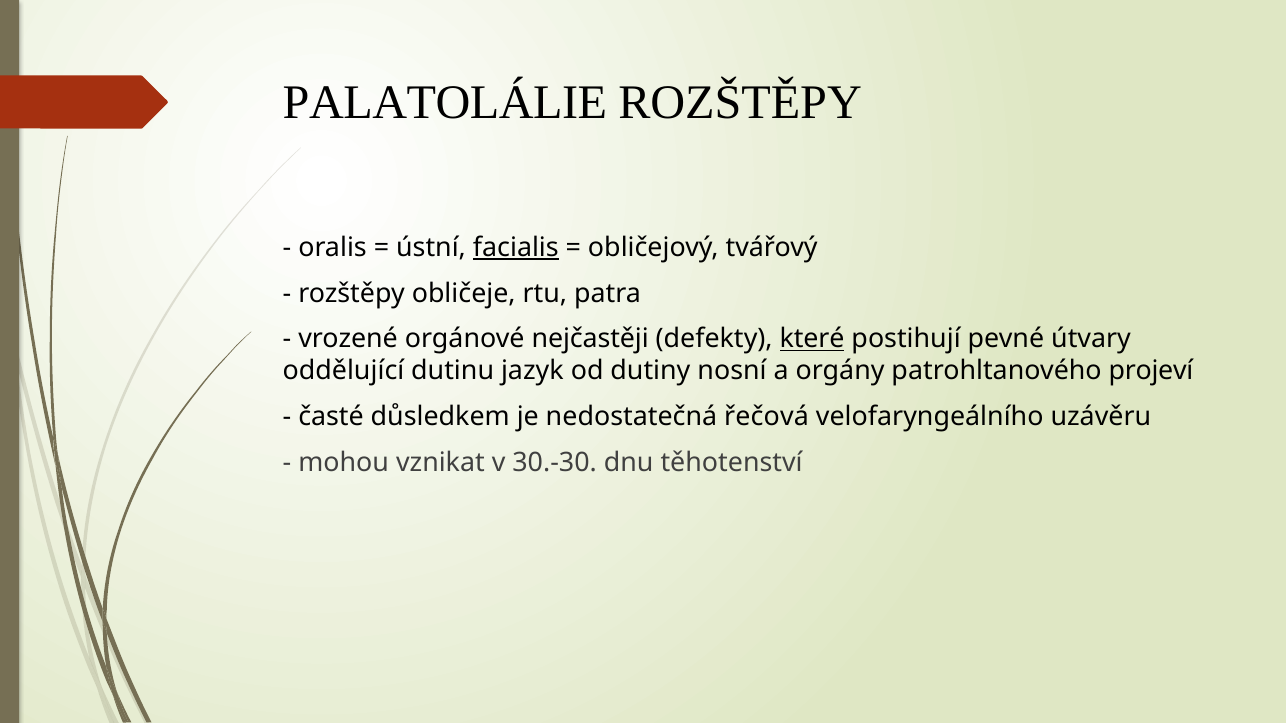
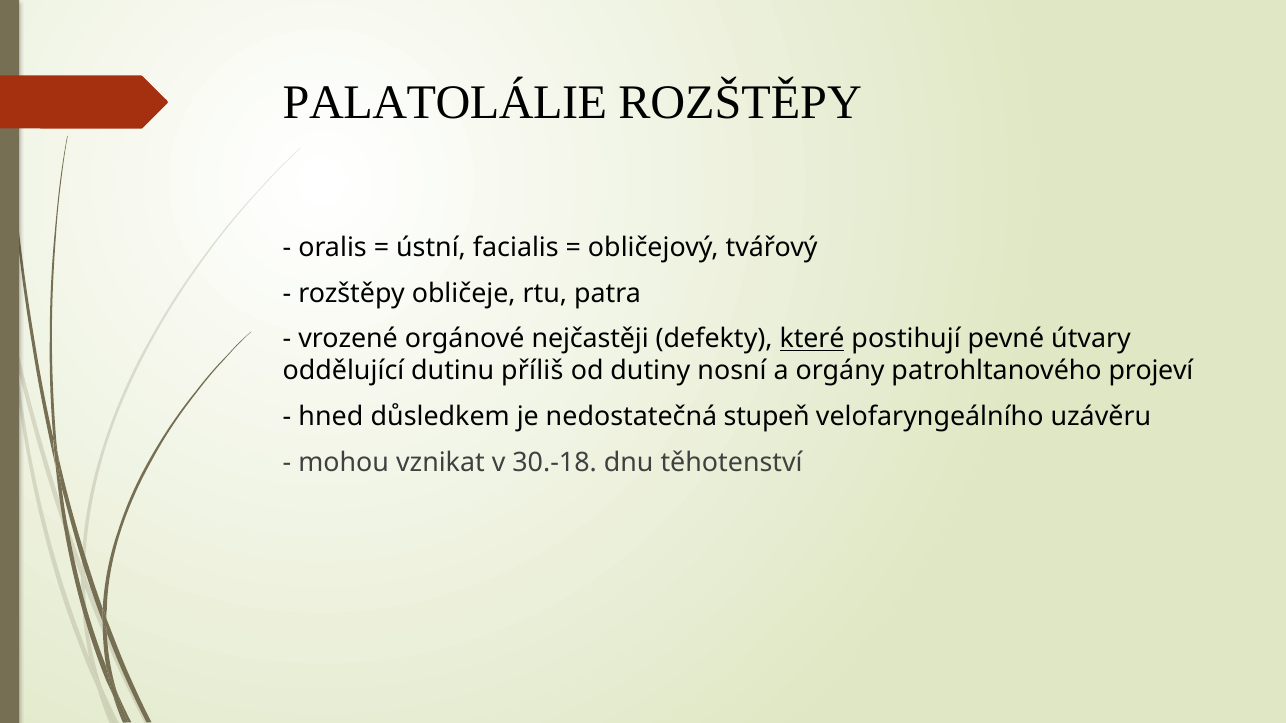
facialis underline: present -> none (516, 248)
jazyk: jazyk -> příliš (532, 371)
časté: časté -> hned (331, 417)
řečová: řečová -> stupeň (767, 417)
30.-30: 30.-30 -> 30.-18 (555, 463)
